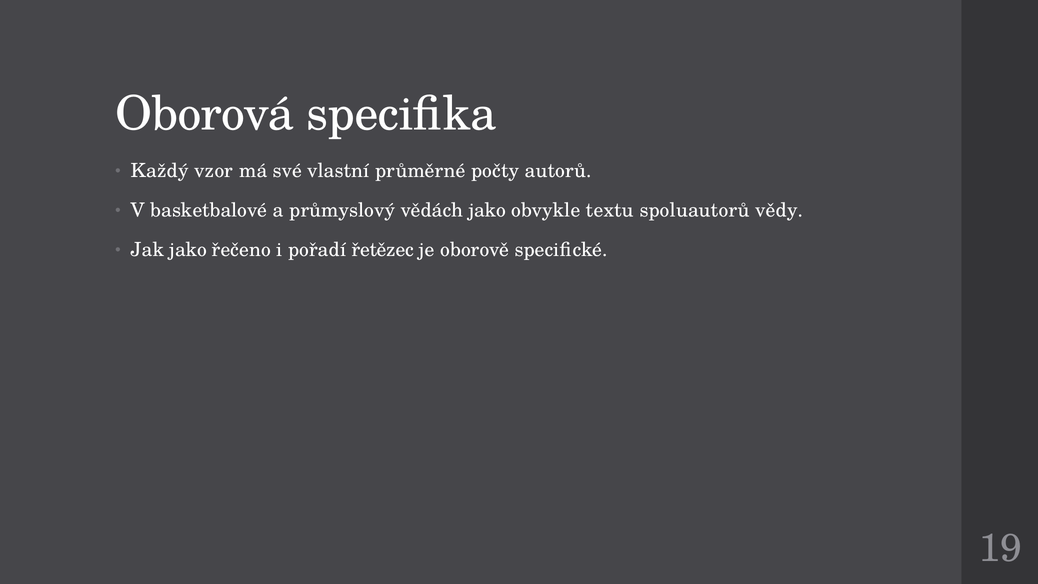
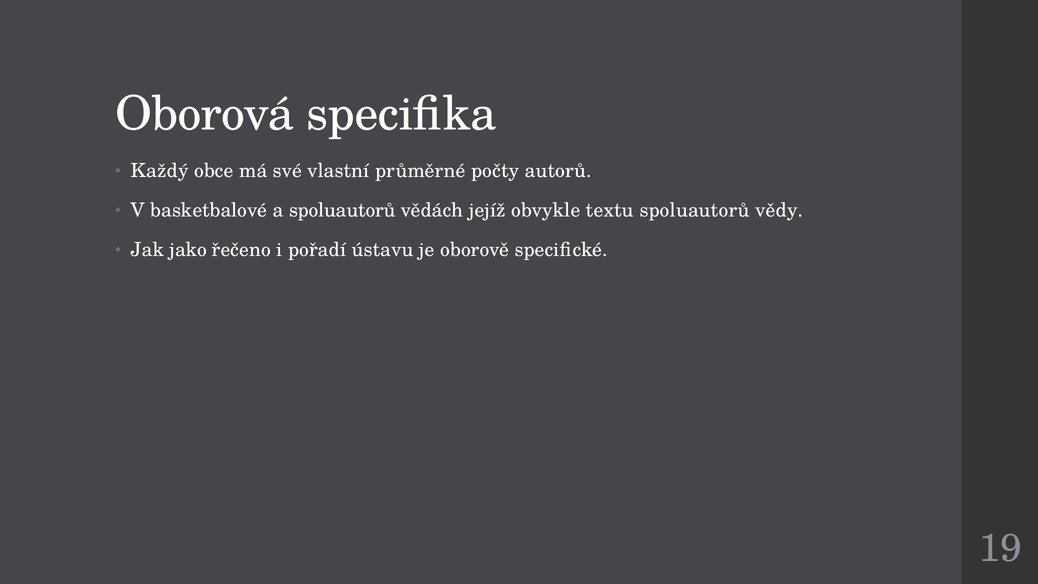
vzor: vzor -> obce (214, 171)
a průmyslový: průmyslový -> spoluautorů (342, 210)
vědách jako: jako -> jejíž (487, 210)
řetězec: řetězec -> ústavu (383, 250)
